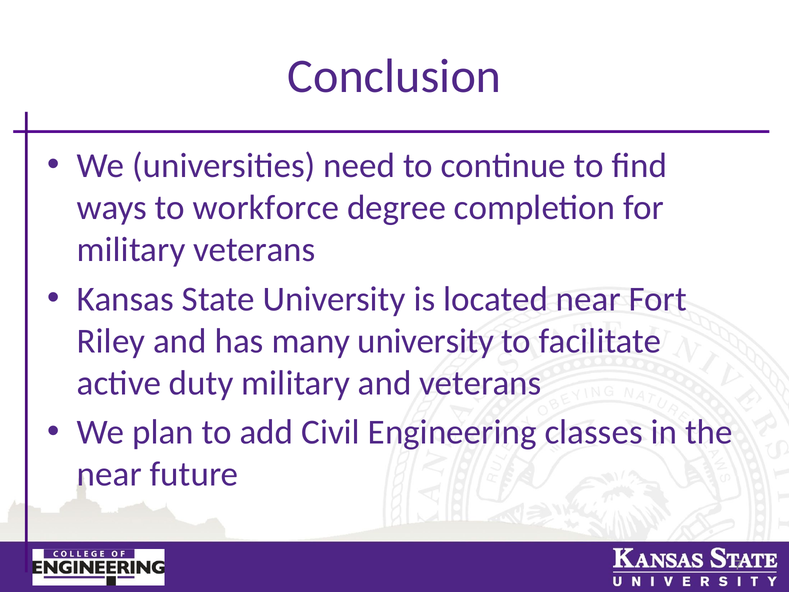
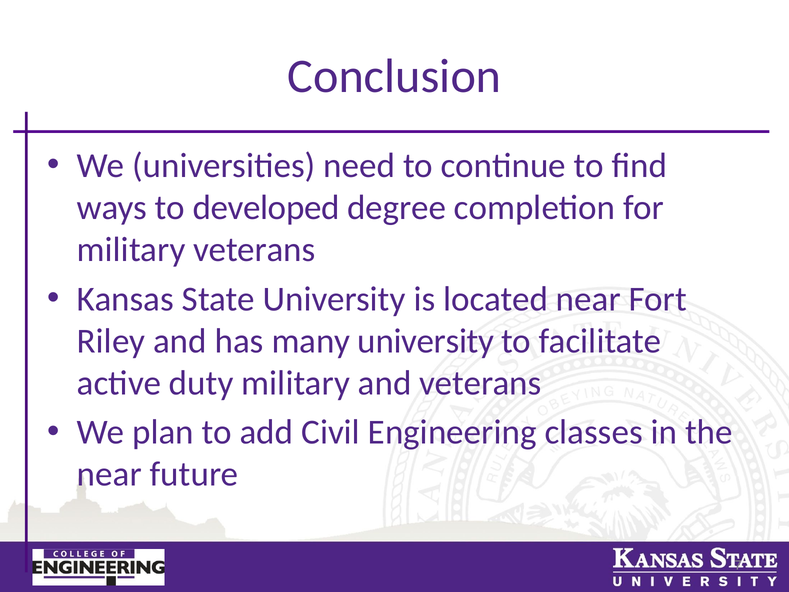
workforce: workforce -> developed (266, 208)
